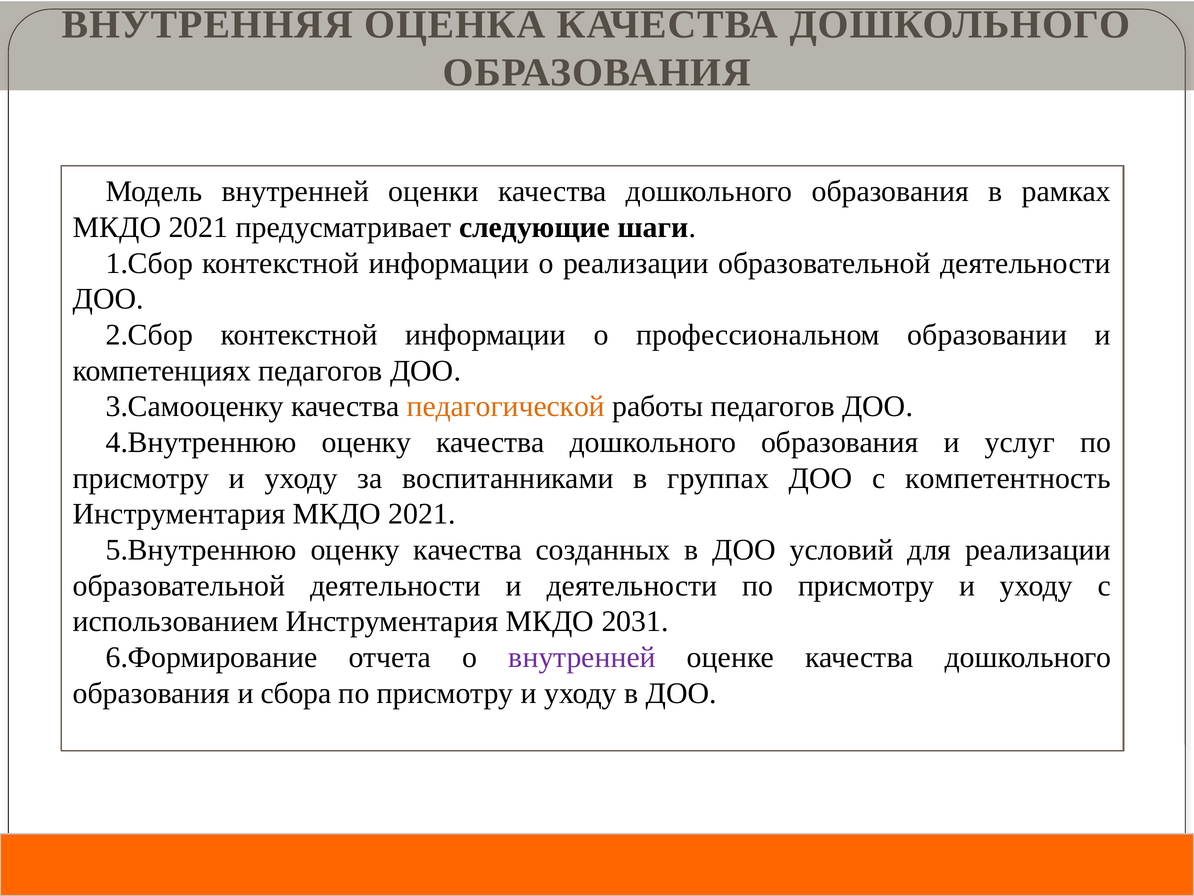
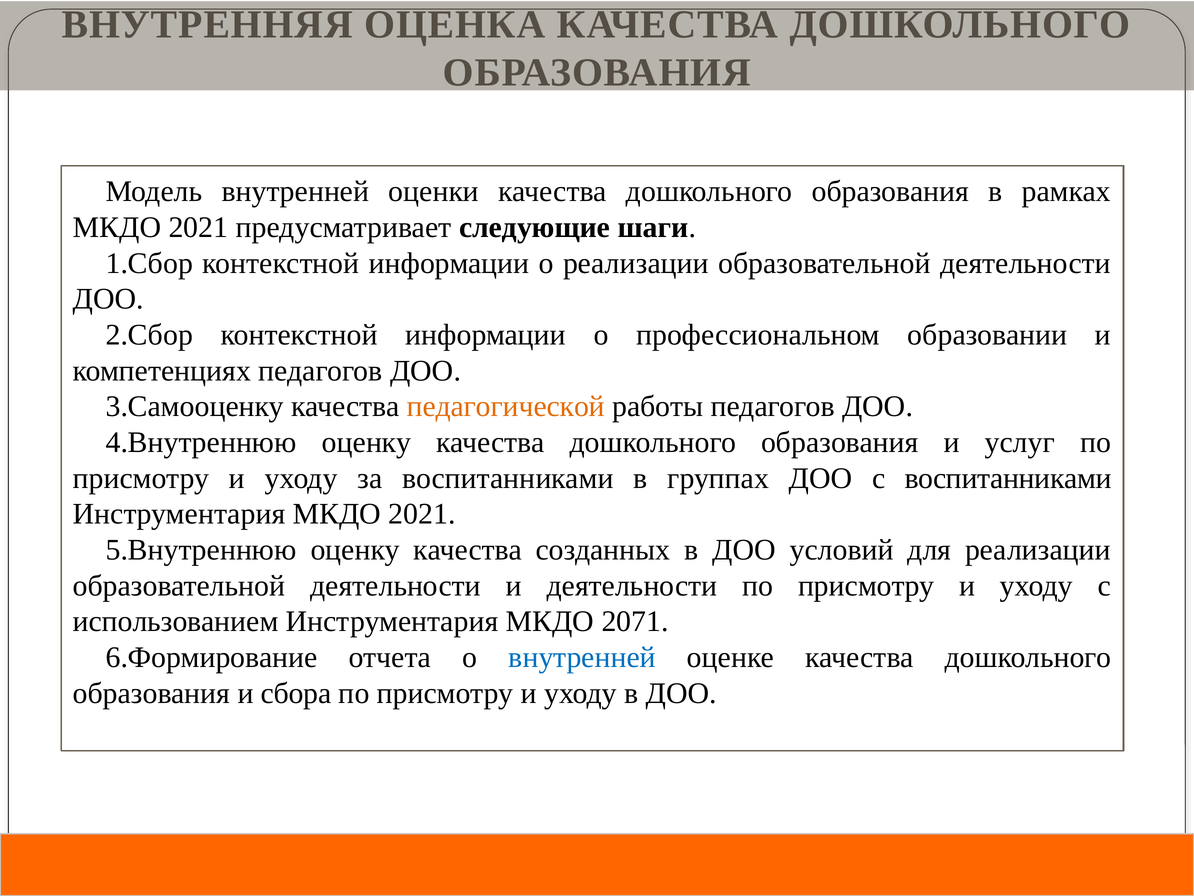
с компетентность: компетентность -> воспитанниками (1008, 478)
2031: 2031 -> 2071 (635, 621)
внутренней colour: purple -> blue (582, 657)
